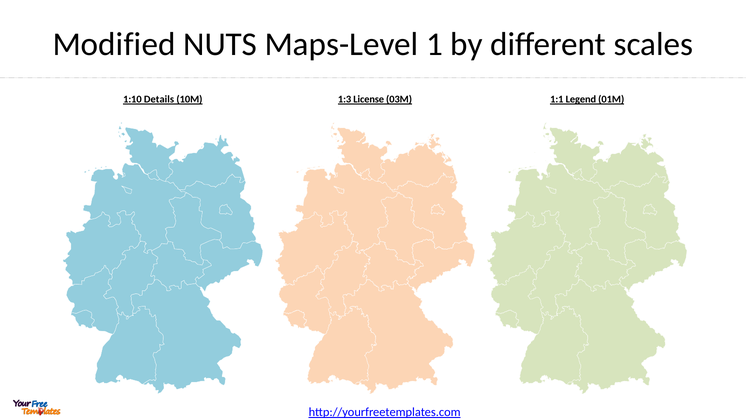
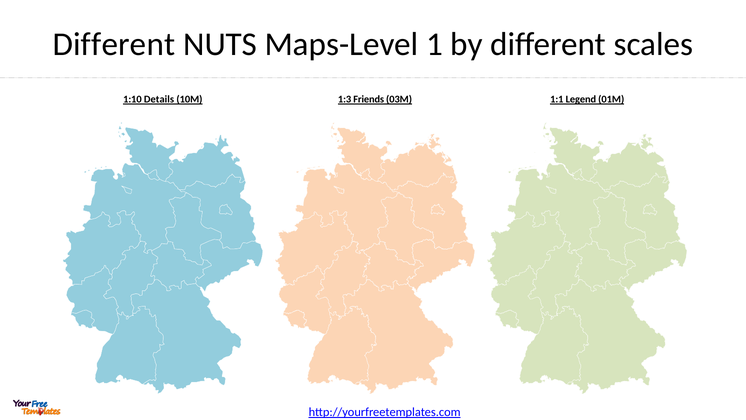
Modified: Modified -> Different (114, 44)
License: License -> Friends (369, 99)
